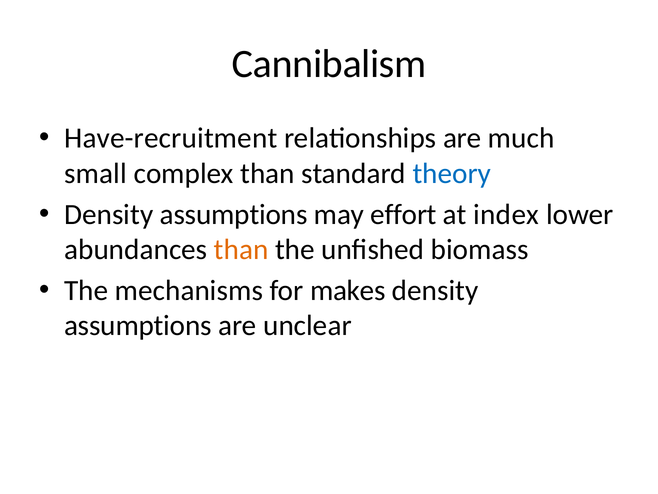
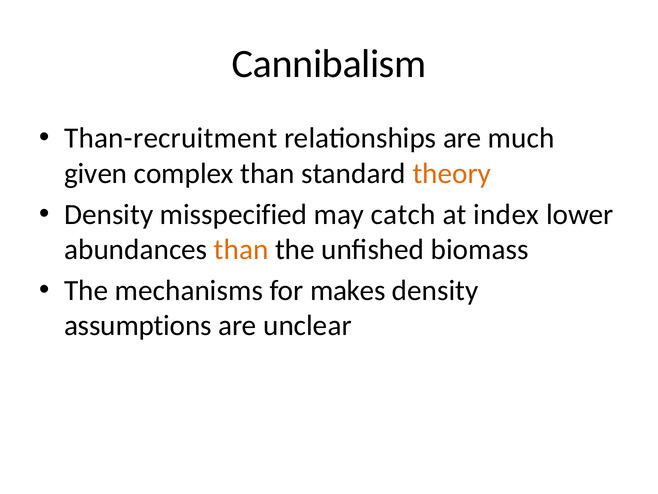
Have-recruitment: Have-recruitment -> Than-recruitment (171, 138)
small: small -> given (96, 173)
theory colour: blue -> orange (452, 173)
assumptions: assumptions -> misspecified (234, 214)
effort: effort -> catch (403, 214)
